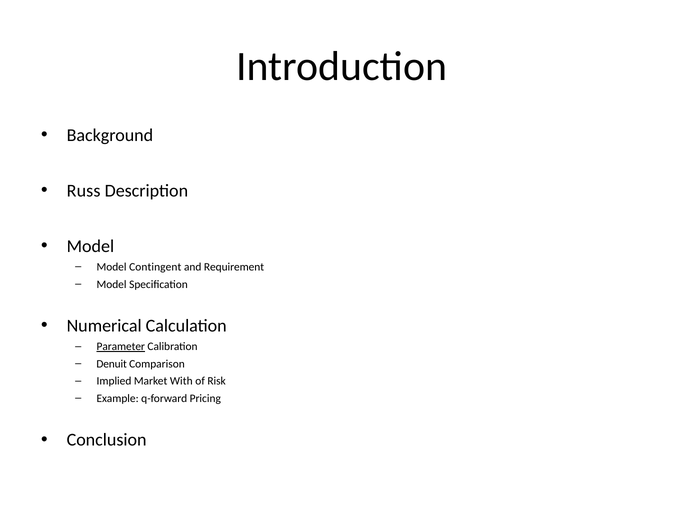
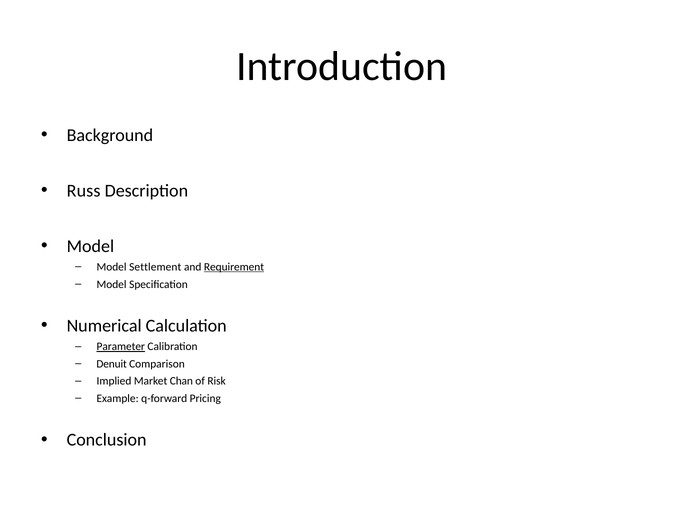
Contingent: Contingent -> Settlement (155, 267)
Requirement underline: none -> present (234, 267)
With: With -> Chan (181, 381)
